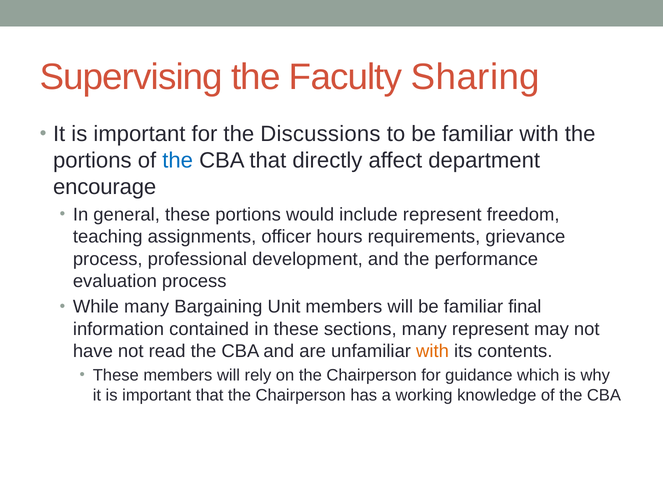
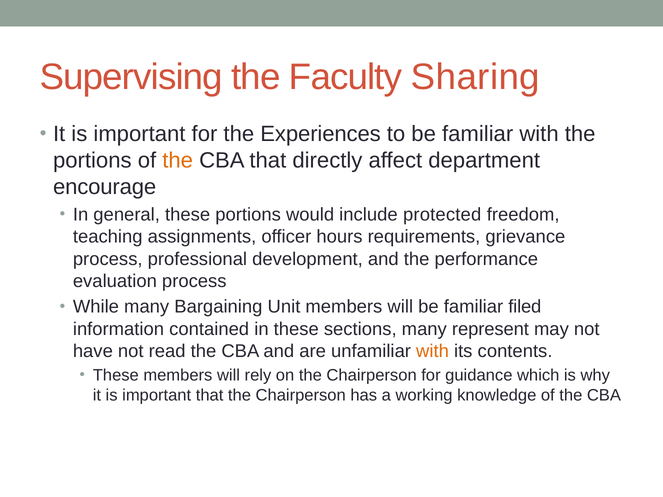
Discussions: Discussions -> Experiences (321, 134)
the colour: blue -> orange (178, 161)
include represent: represent -> protected (442, 215)
final: final -> filed (525, 307)
